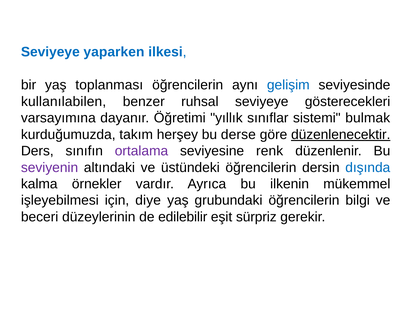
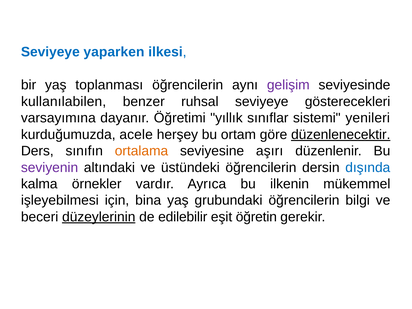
gelişim colour: blue -> purple (288, 85)
bulmak: bulmak -> yenileri (368, 118)
takım: takım -> acele (136, 135)
derse: derse -> ortam (238, 135)
ortalama colour: purple -> orange (141, 151)
renk: renk -> aşırı (270, 151)
diye: diye -> bina (148, 200)
düzeylerinin underline: none -> present (99, 217)
sürpriz: sürpriz -> öğretin (256, 217)
